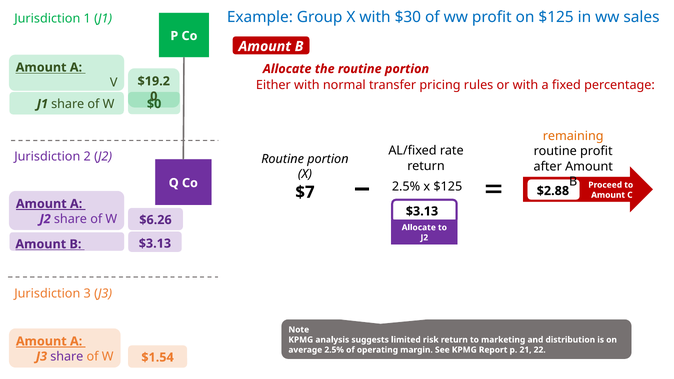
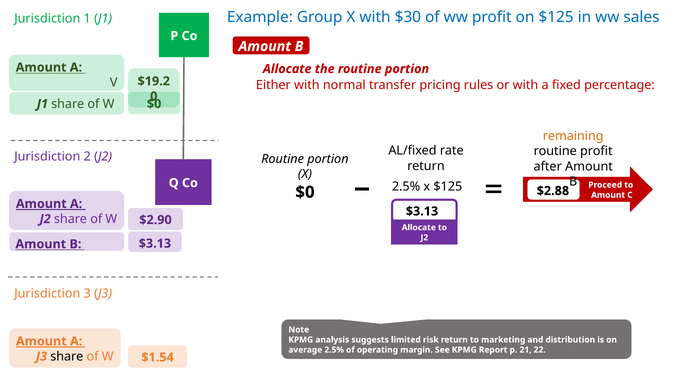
$7: $7 -> $0 (305, 192)
$6.26: $6.26 -> $2.90 (155, 220)
share colour: purple -> black (67, 357)
